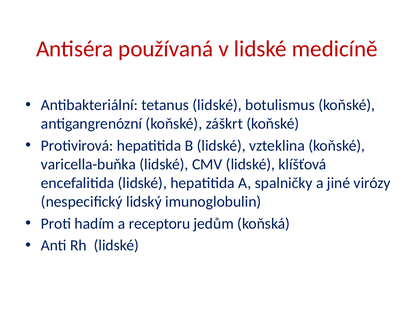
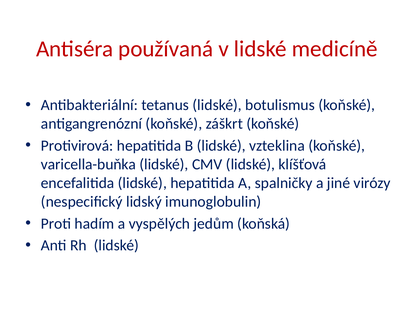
receptoru: receptoru -> vyspělých (159, 224)
